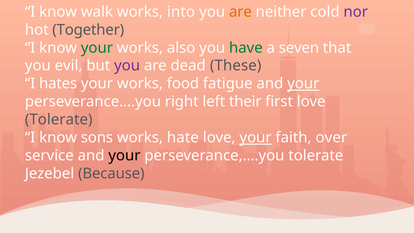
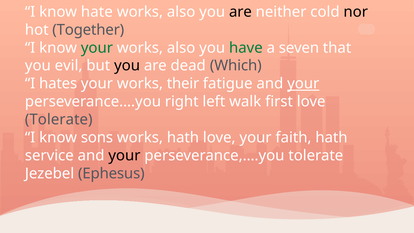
walk: walk -> hate (97, 12)
into: into -> also (181, 12)
are colour: orange -> black (240, 12)
nor colour: purple -> black (356, 12)
you colour: purple -> black (127, 66)
These: These -> Which (236, 66)
food: food -> their (183, 84)
their: their -> walk (245, 102)
works hate: hate -> hath (183, 138)
your underline: present -> none (256, 138)
faith over: over -> hath (331, 138)
Because: Because -> Ephesus (111, 174)
